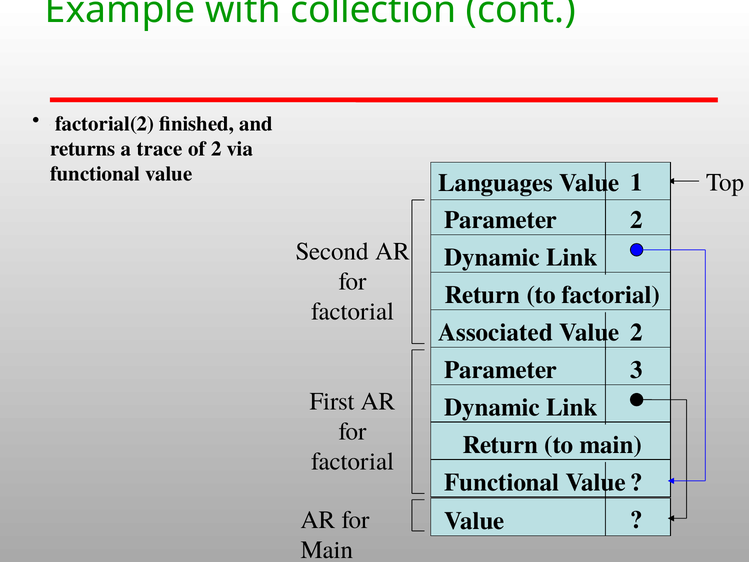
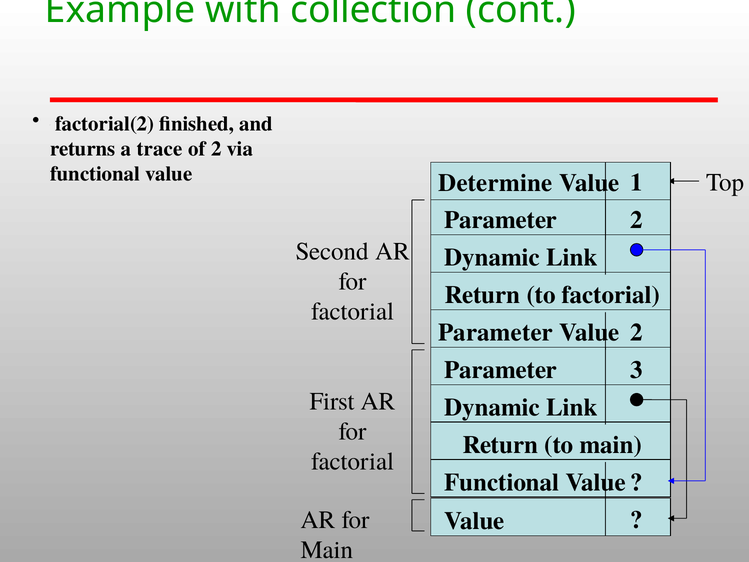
Languages: Languages -> Determine (495, 183)
Associated: Associated -> Parameter (495, 332)
